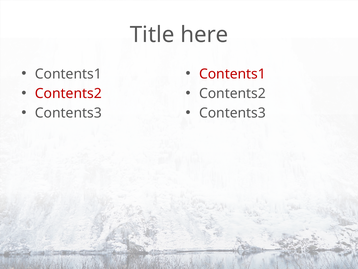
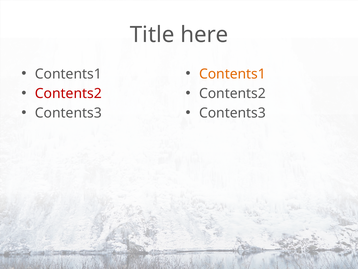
Contents1 colour: red -> orange (232, 74)
